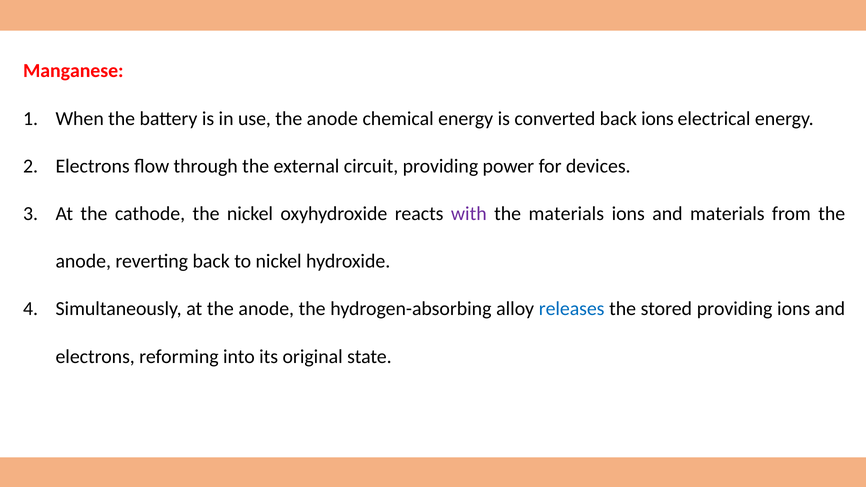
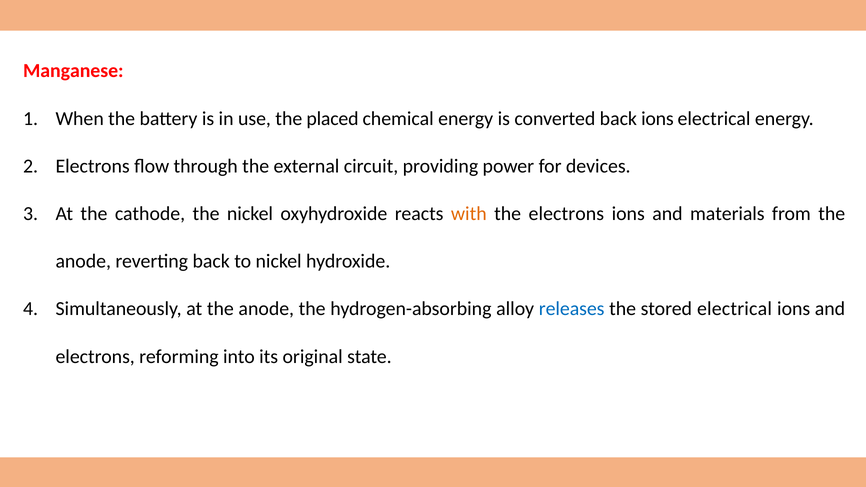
use the anode: anode -> placed (332, 119)
with colour: purple -> orange (469, 214)
the materials: materials -> electrons (566, 214)
stored providing: providing -> electrical (734, 309)
